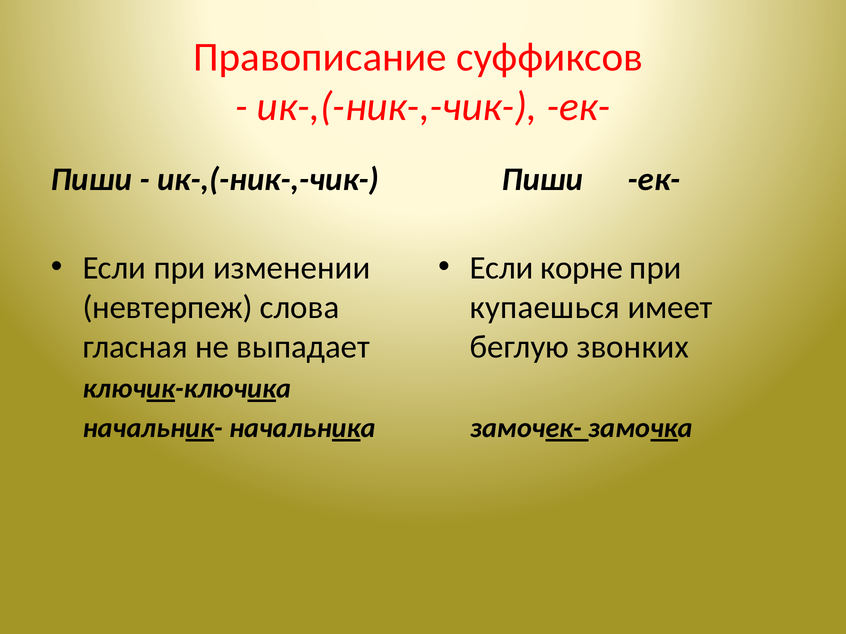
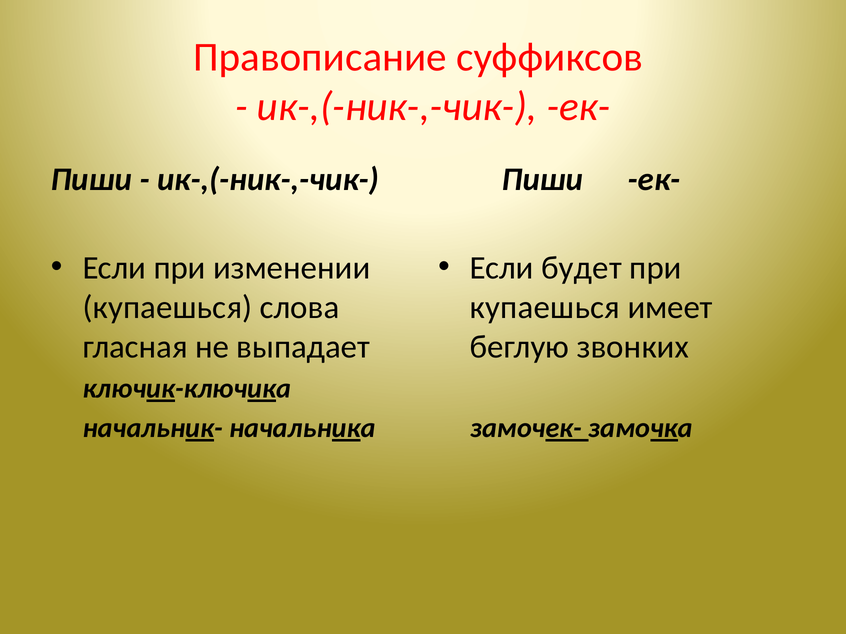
корне: корне -> будет (581, 268)
невтерпеж: невтерпеж -> купаешься (167, 307)
